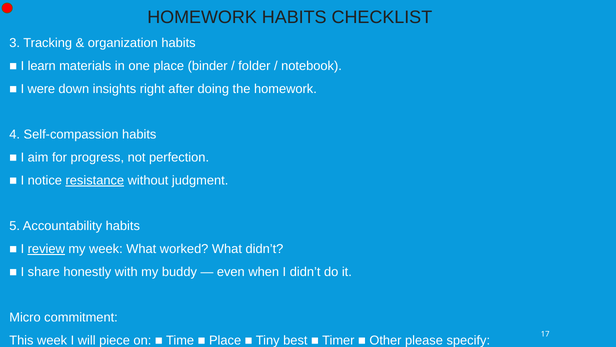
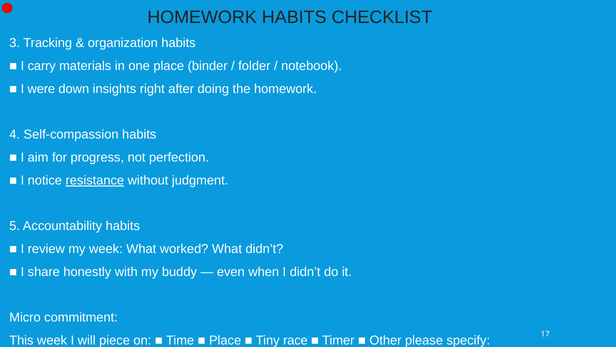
learn: learn -> carry (42, 66)
review underline: present -> none (46, 249)
best: best -> race (295, 340)
